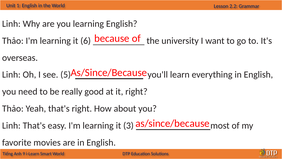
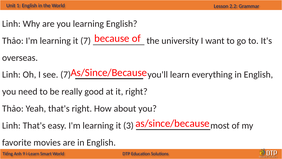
it 6: 6 -> 7 (86, 41)
see 5: 5 -> 7 (66, 75)
